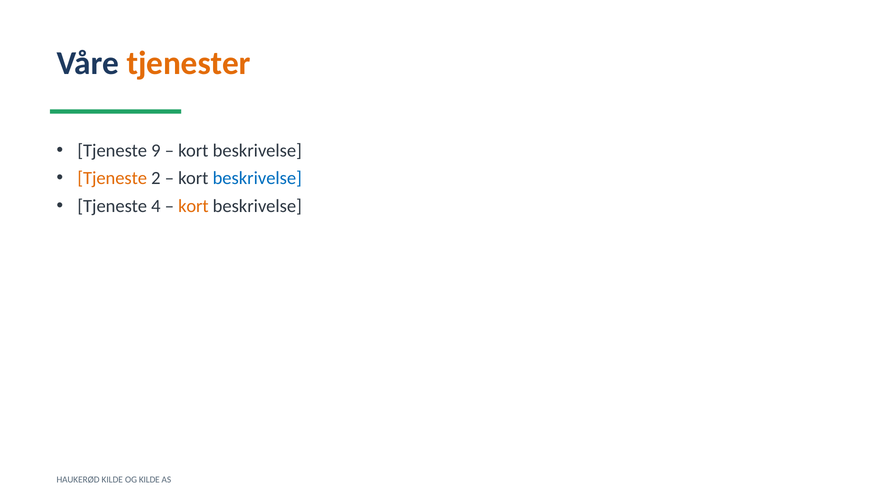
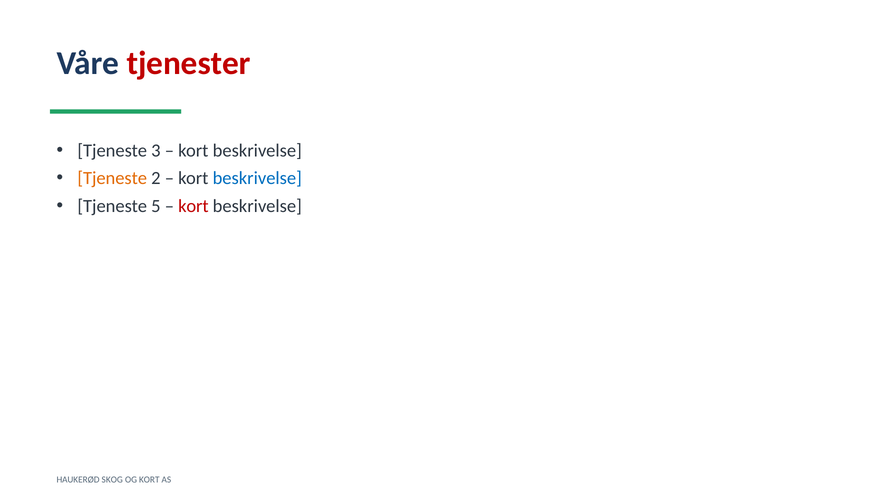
tjenester colour: orange -> red (189, 63)
9: 9 -> 3 (156, 151)
4: 4 -> 5 (156, 206)
kort colour: orange -> red (193, 206)
HAUKERØD KILDE: KILDE -> SKOG (112, 480)
OG KILDE: KILDE -> KORT (149, 480)
